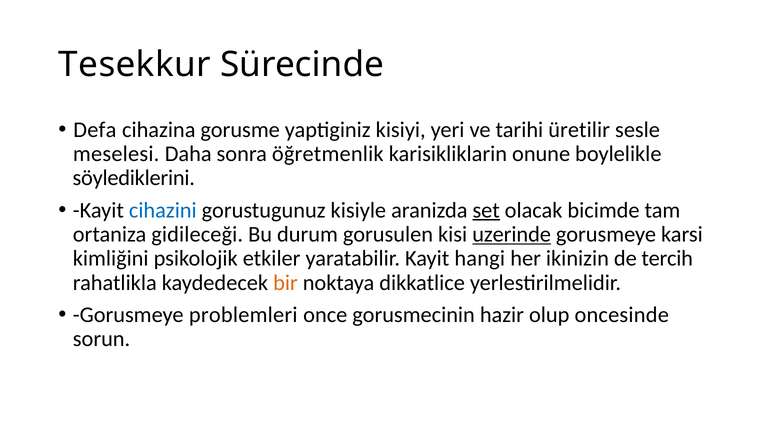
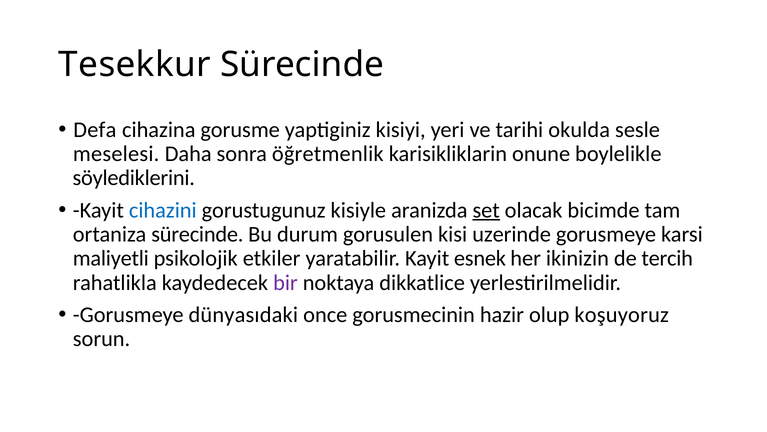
üretilir: üretilir -> okulda (579, 130)
ortaniza gidileceği: gidileceği -> sürecinde (197, 234)
uzerinde underline: present -> none (512, 234)
kimliğini: kimliğini -> maliyetli (111, 258)
hangi: hangi -> esnek (480, 258)
bir colour: orange -> purple (285, 282)
problemleri: problemleri -> dünyasıdaki (243, 314)
oncesinde: oncesinde -> koşuyoruz (622, 314)
